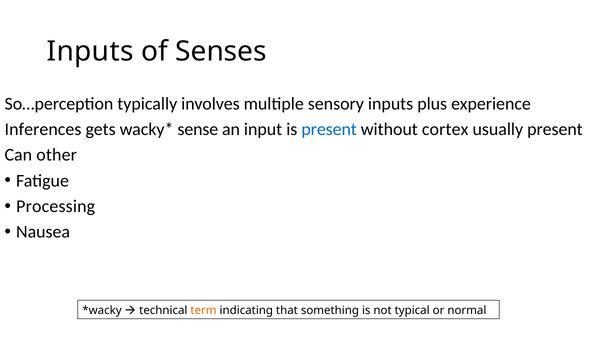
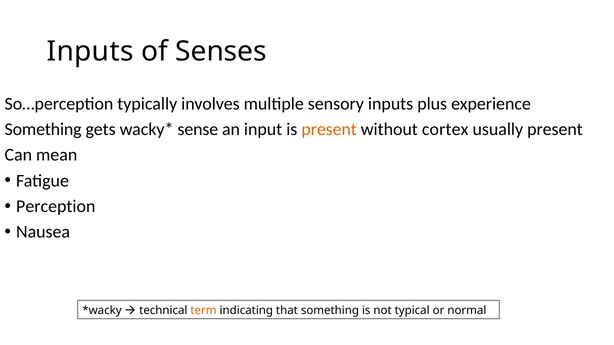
Inferences: Inferences -> Something (43, 129)
present colour: blue -> orange (329, 129)
other: other -> mean (57, 155)
Processing: Processing -> Perception (56, 207)
